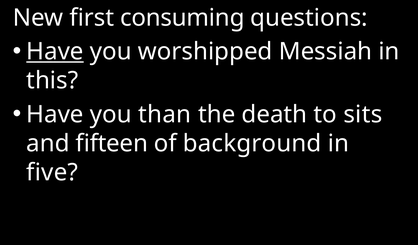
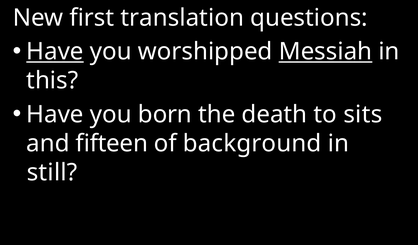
consuming: consuming -> translation (182, 18)
Messiah underline: none -> present (325, 52)
than: than -> born (165, 114)
five: five -> still (52, 172)
